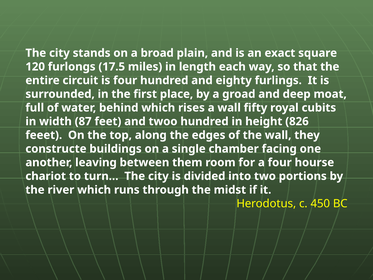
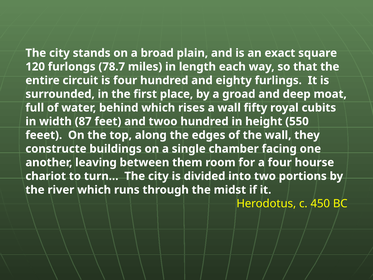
17.5: 17.5 -> 78.7 (112, 67)
826: 826 -> 550 (297, 121)
